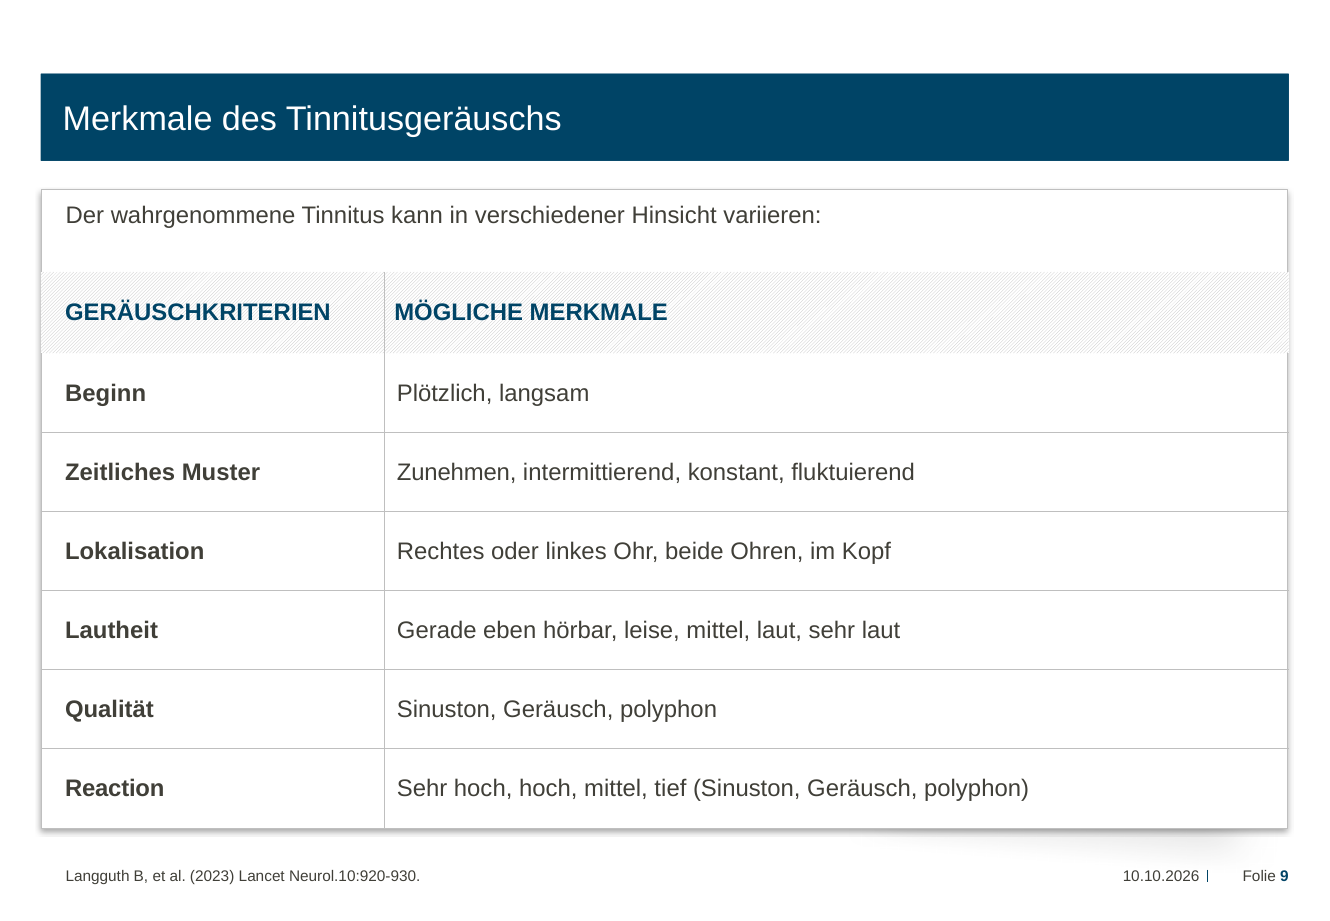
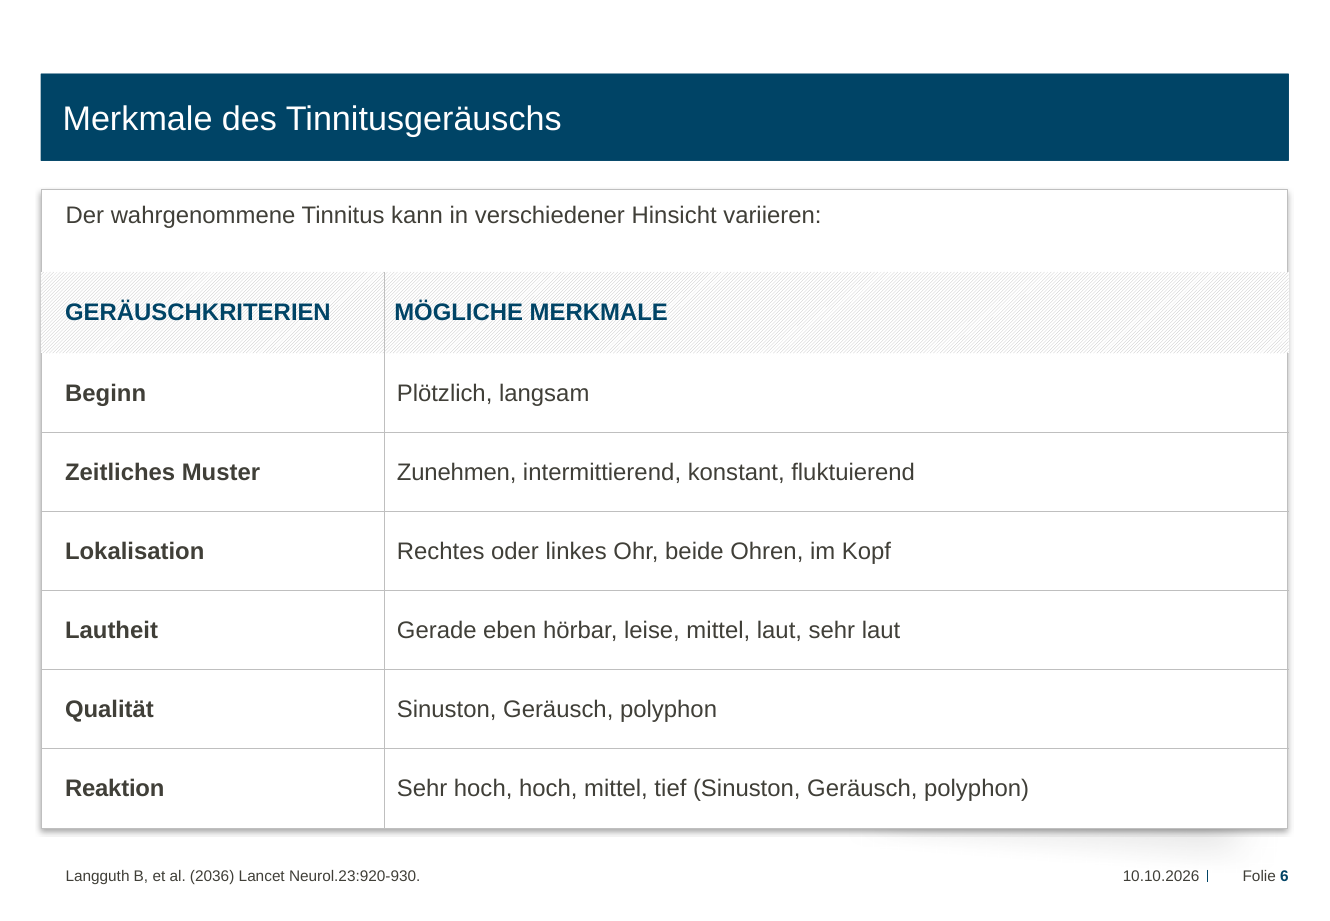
Reaction: Reaction -> Reaktion (115, 788)
2023: 2023 -> 2036 (212, 877)
Neurol.10:920-930: Neurol.10:920-930 -> Neurol.23:920-930 (355, 877)
9: 9 -> 6 (1284, 876)
